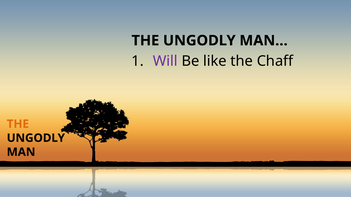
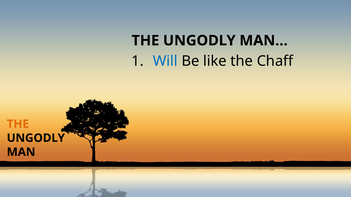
Will colour: purple -> blue (165, 61)
